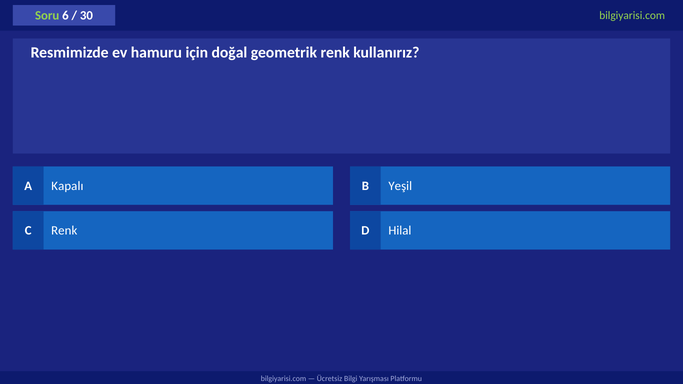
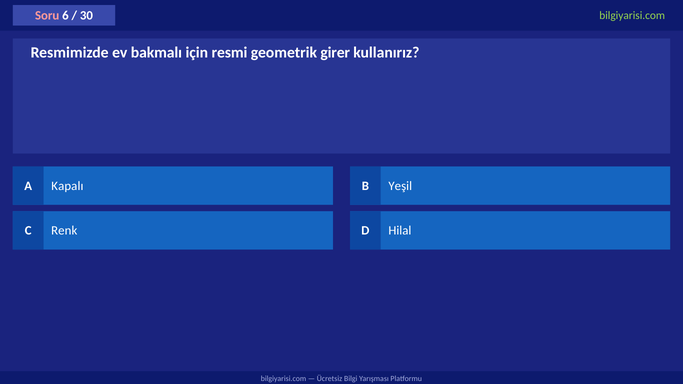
Soru colour: light green -> pink (47, 16)
hamuru: hamuru -> bakmalı (156, 53)
doğal: doğal -> resmi (229, 53)
geometrik renk: renk -> girer (335, 53)
